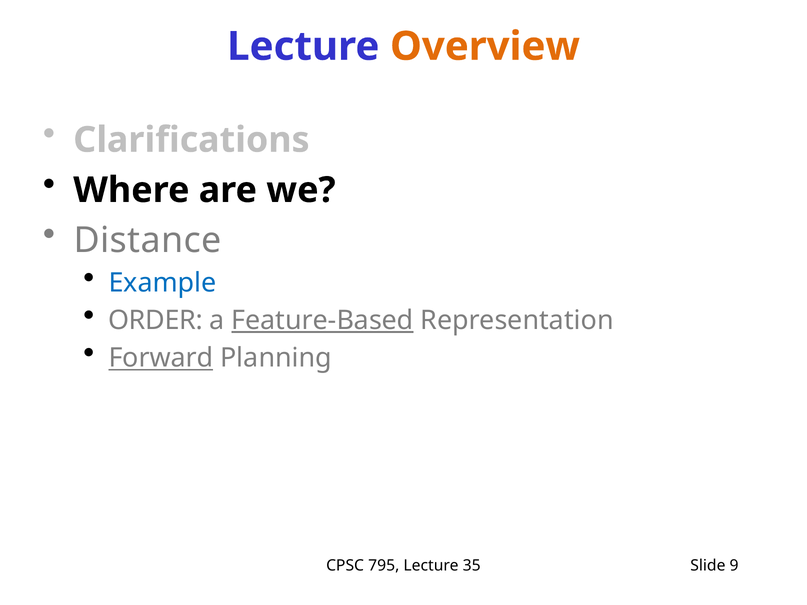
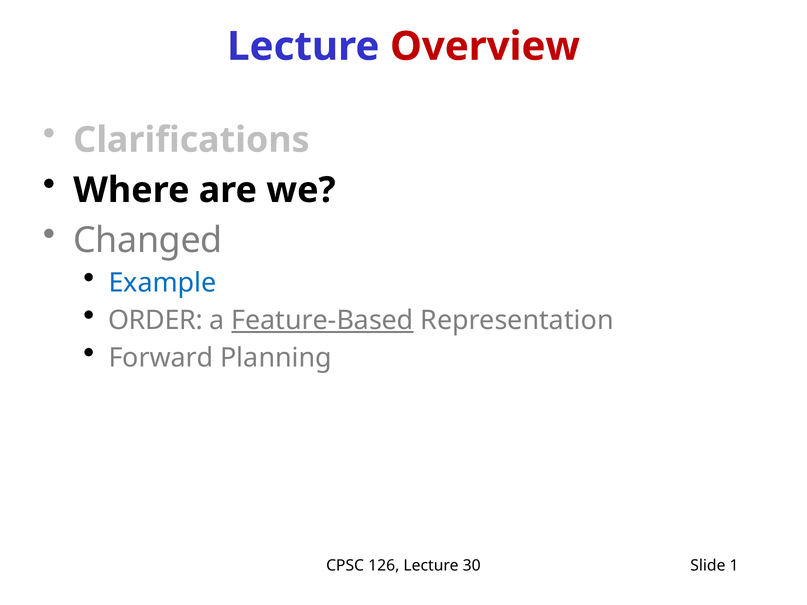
Overview colour: orange -> red (485, 47)
Distance: Distance -> Changed (148, 240)
Forward underline: present -> none (161, 358)
795: 795 -> 126 (384, 566)
35: 35 -> 30 (472, 566)
9: 9 -> 1 (734, 566)
